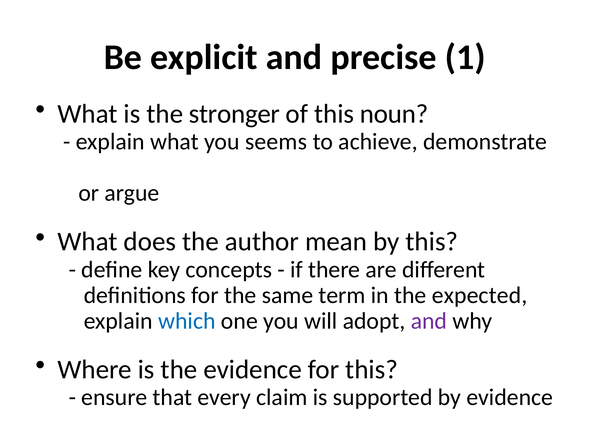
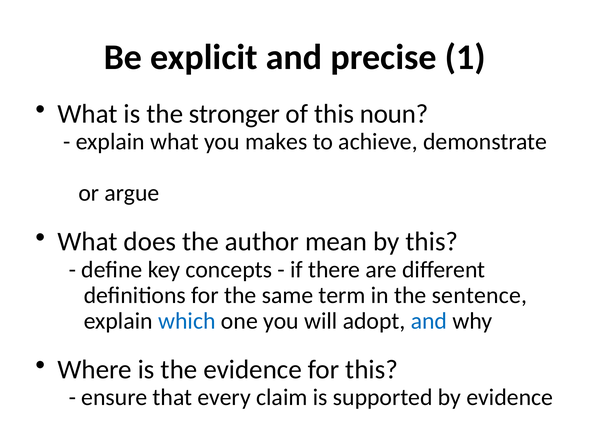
seems: seems -> makes (276, 141)
expected: expected -> sentence (479, 295)
and colour: purple -> blue (429, 321)
